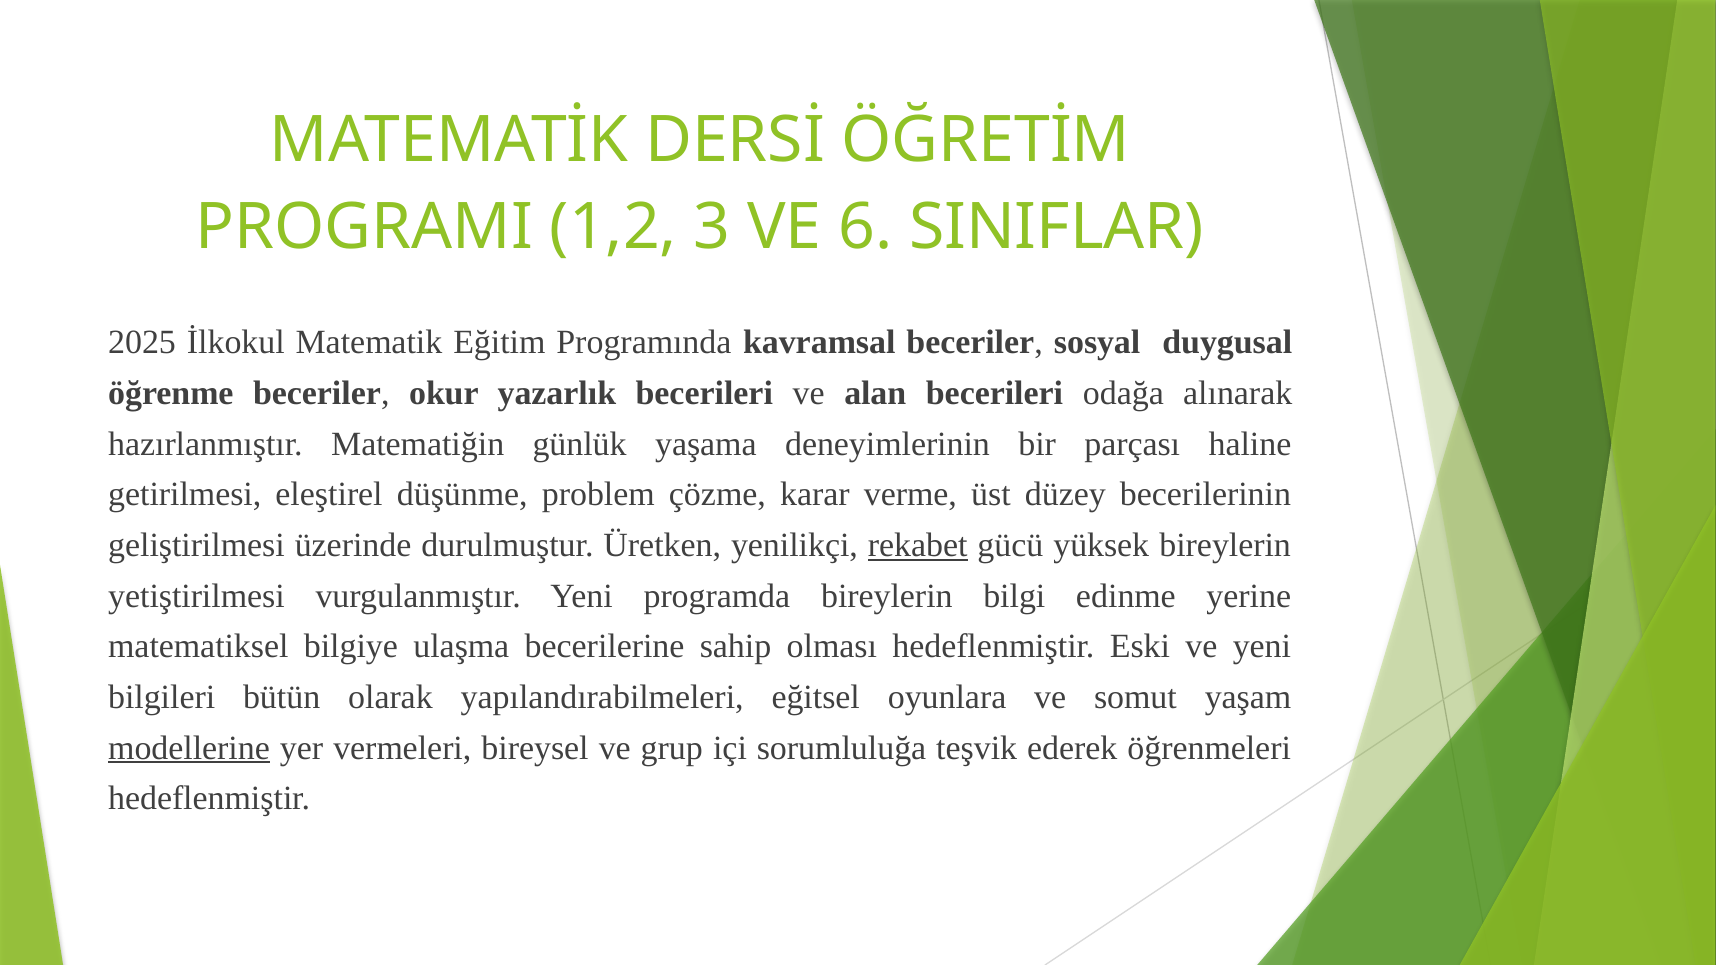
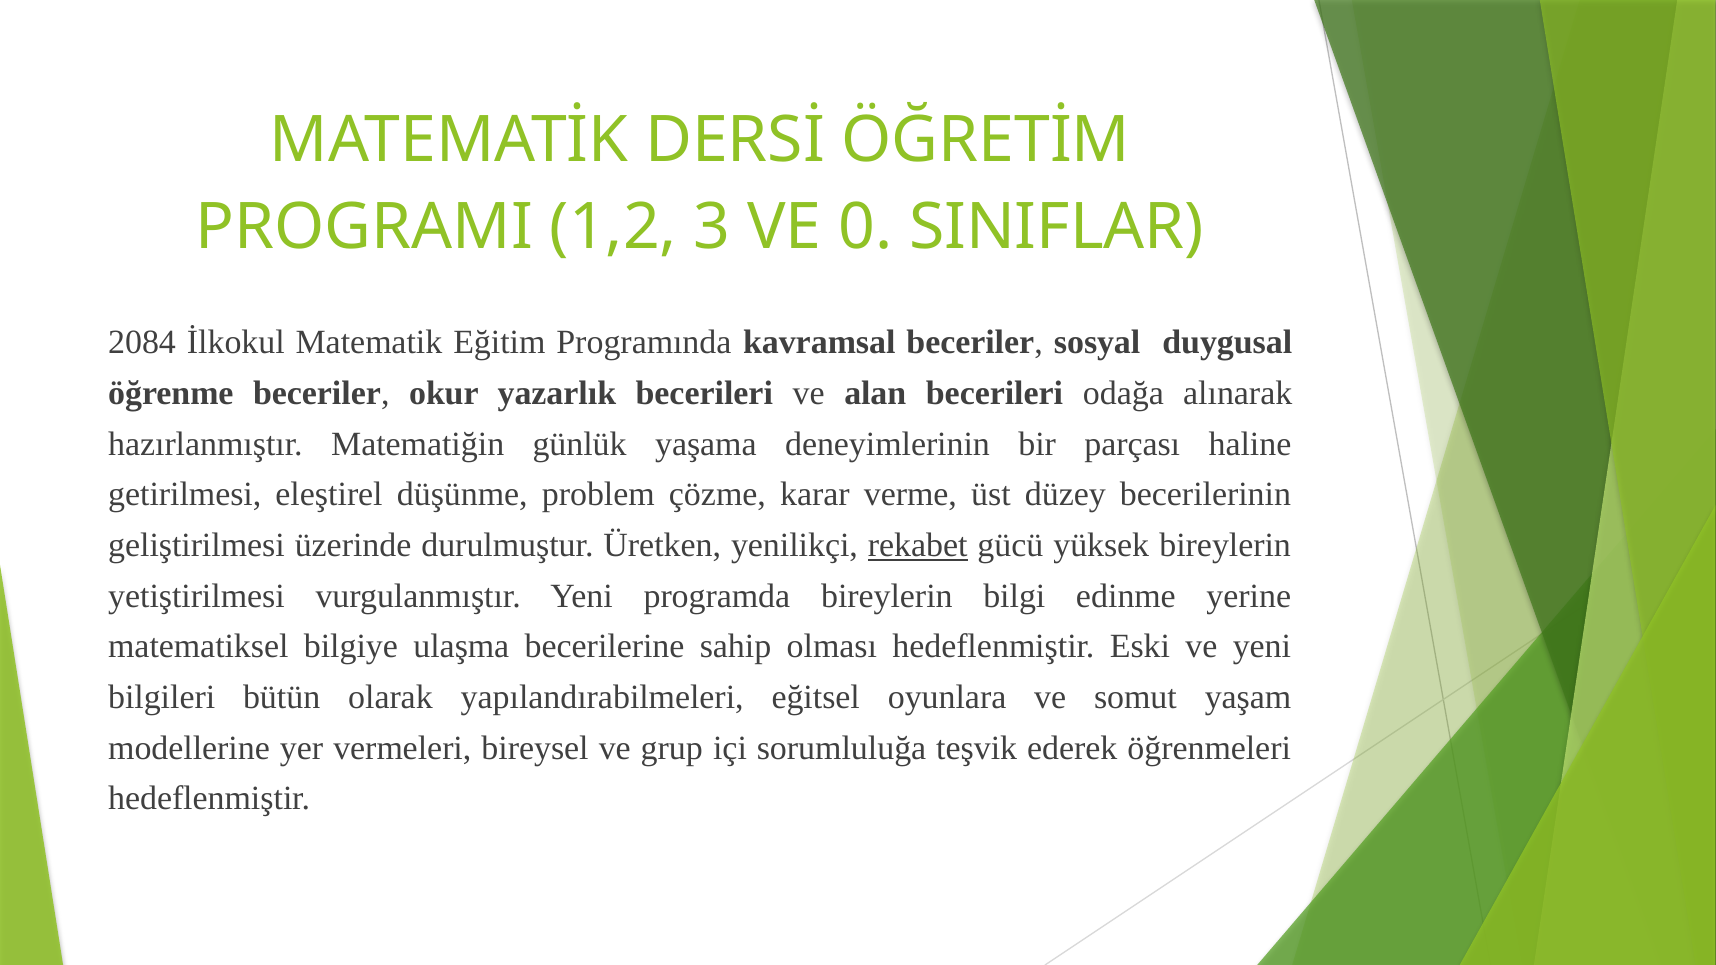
6: 6 -> 0 (865, 228)
2025: 2025 -> 2084 (142, 343)
modellerine underline: present -> none (189, 748)
